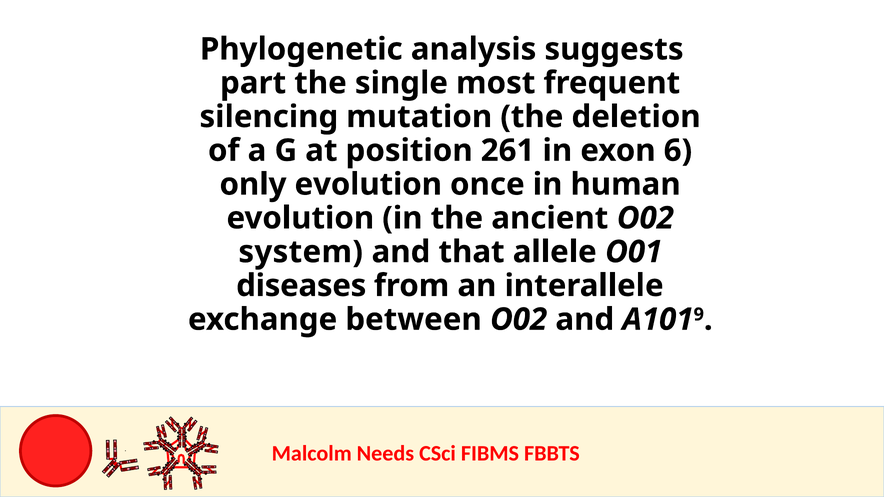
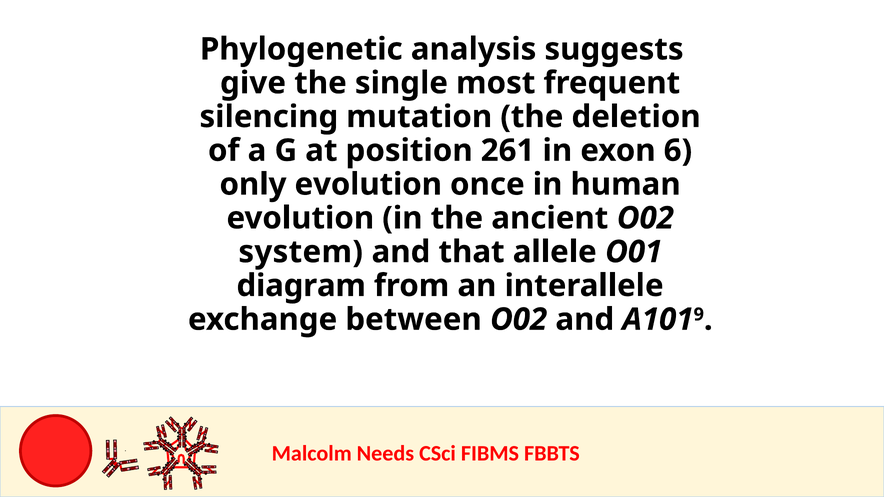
part: part -> give (253, 83)
diseases: diseases -> diagram (301, 286)
